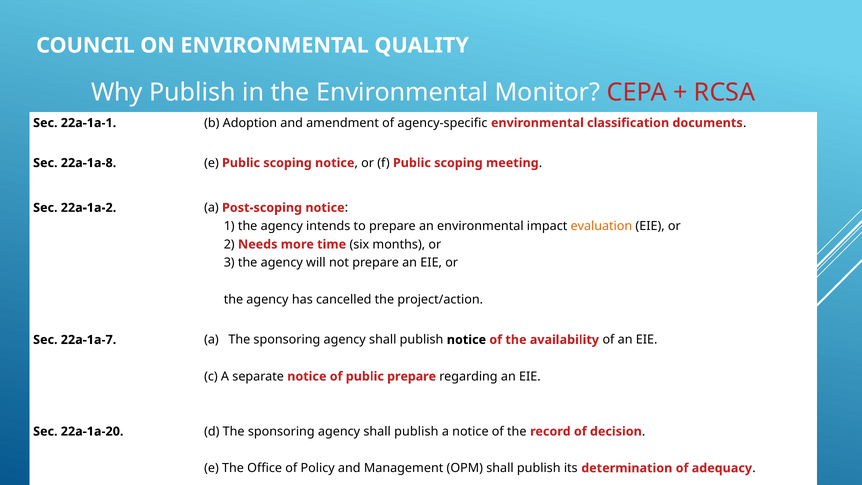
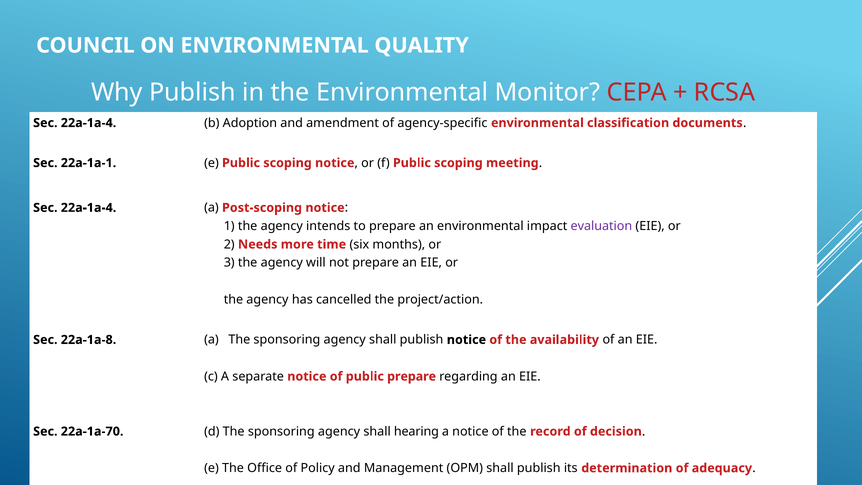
22a-1a-1: 22a-1a-1 -> 22a-1a-4 (89, 123)
22a-1a-8: 22a-1a-8 -> 22a-1a-1 (89, 163)
22a-1a-2: 22a-1a-2 -> 22a-1a-4 (89, 208)
evaluation colour: orange -> purple (601, 226)
22a-1a-7: 22a-1a-7 -> 22a-1a-8 (89, 340)
22a-1a-20: 22a-1a-20 -> 22a-1a-70 (92, 431)
publish: publish -> hearing (416, 431)
